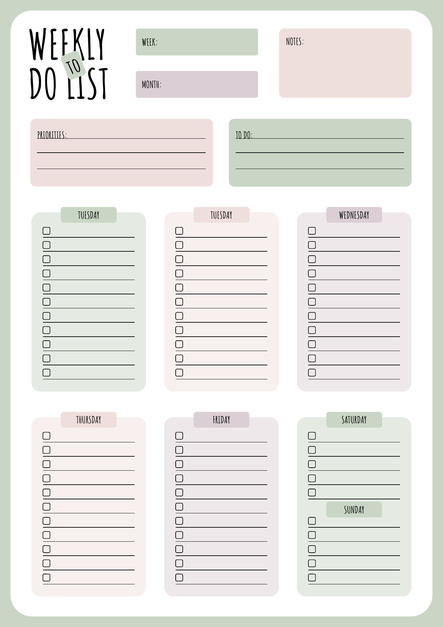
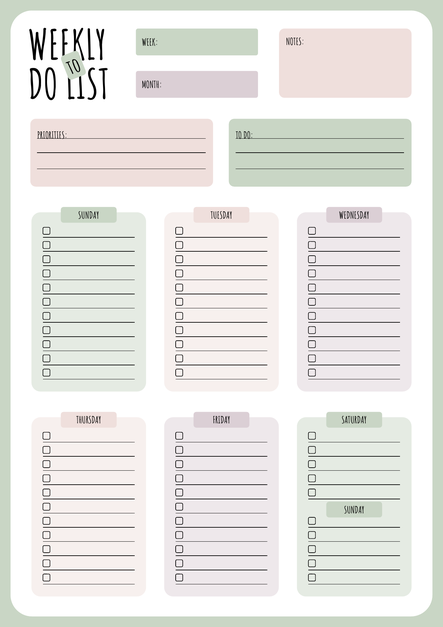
TUESDAY: TUESDAY -> SUNDAY (89, 215)
